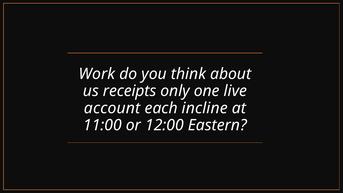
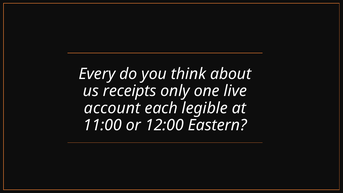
Work: Work -> Every (97, 74)
incline: incline -> legible (205, 108)
